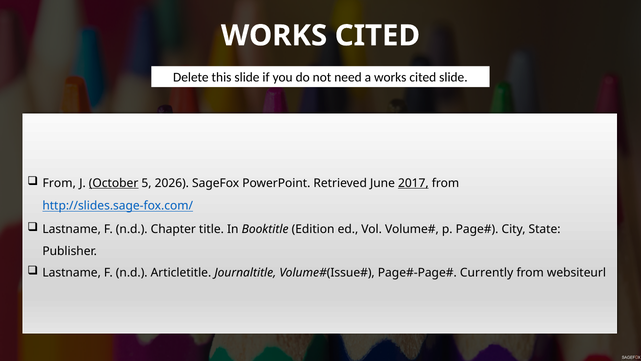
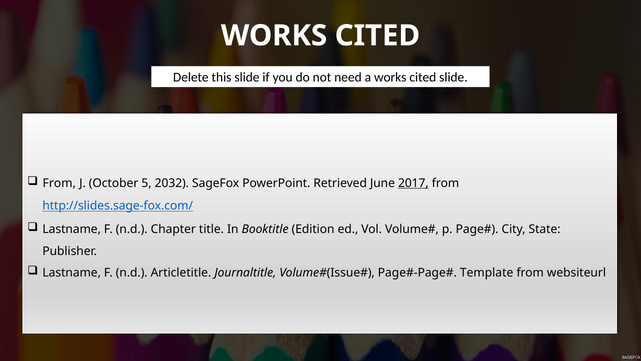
October underline: present -> none (114, 183)
2026: 2026 -> 2032 (172, 183)
Currently: Currently -> Template (487, 272)
